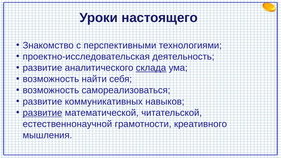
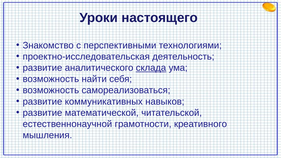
развитие underline: present -> none (42, 113)
